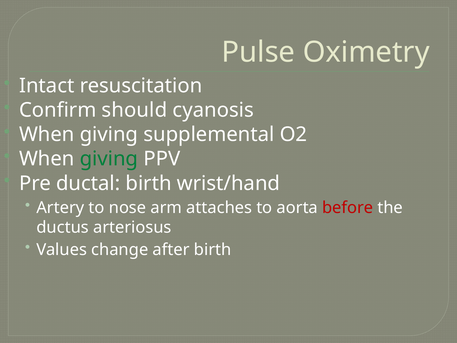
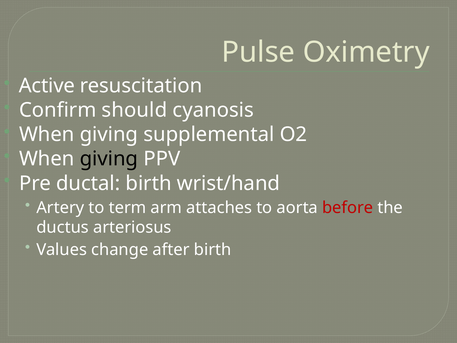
Intact: Intact -> Active (47, 86)
giving colour: green -> black (109, 159)
nose: nose -> term (128, 208)
